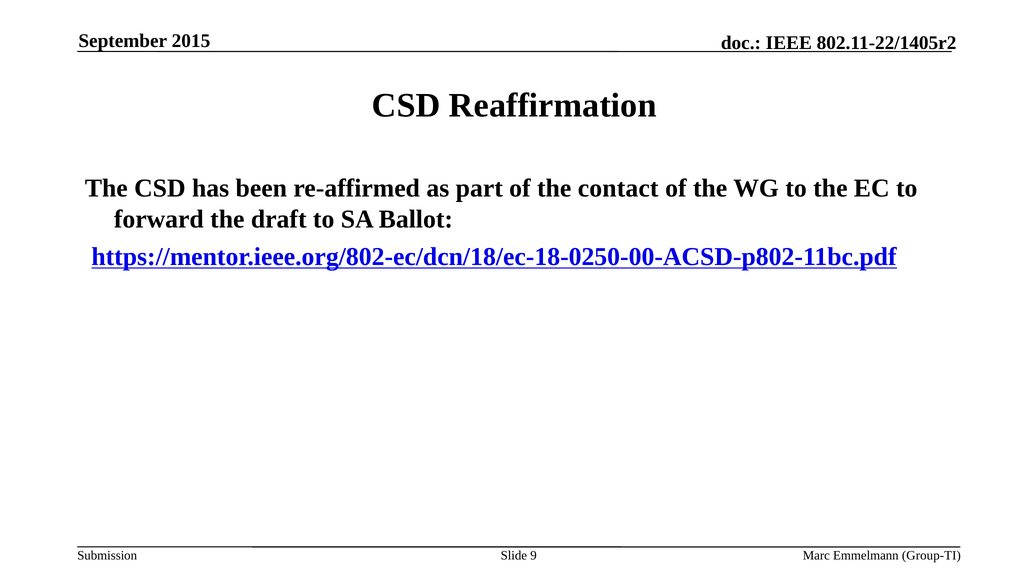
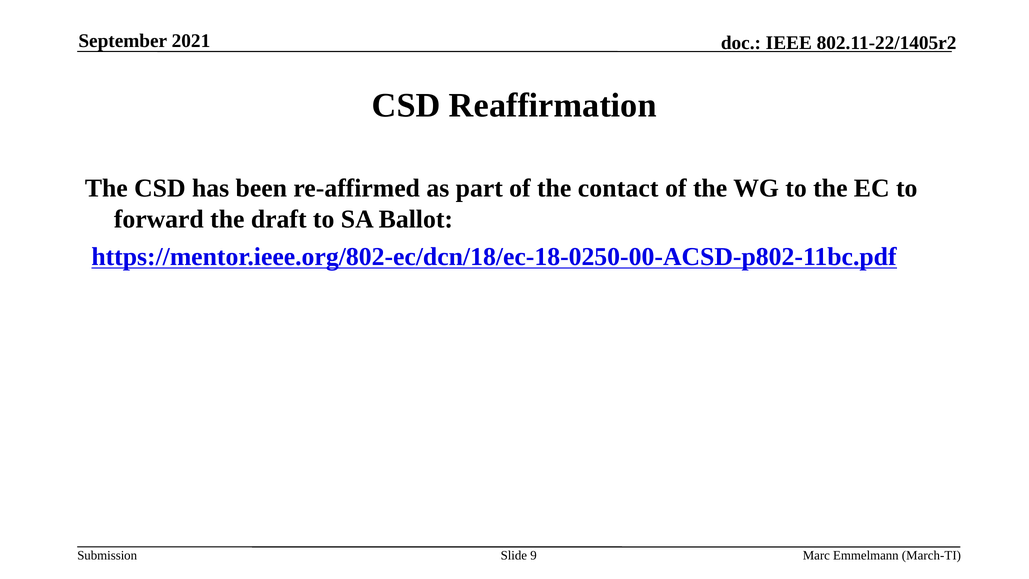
2015: 2015 -> 2021 (191, 41)
Group-TI: Group-TI -> March-TI (931, 555)
